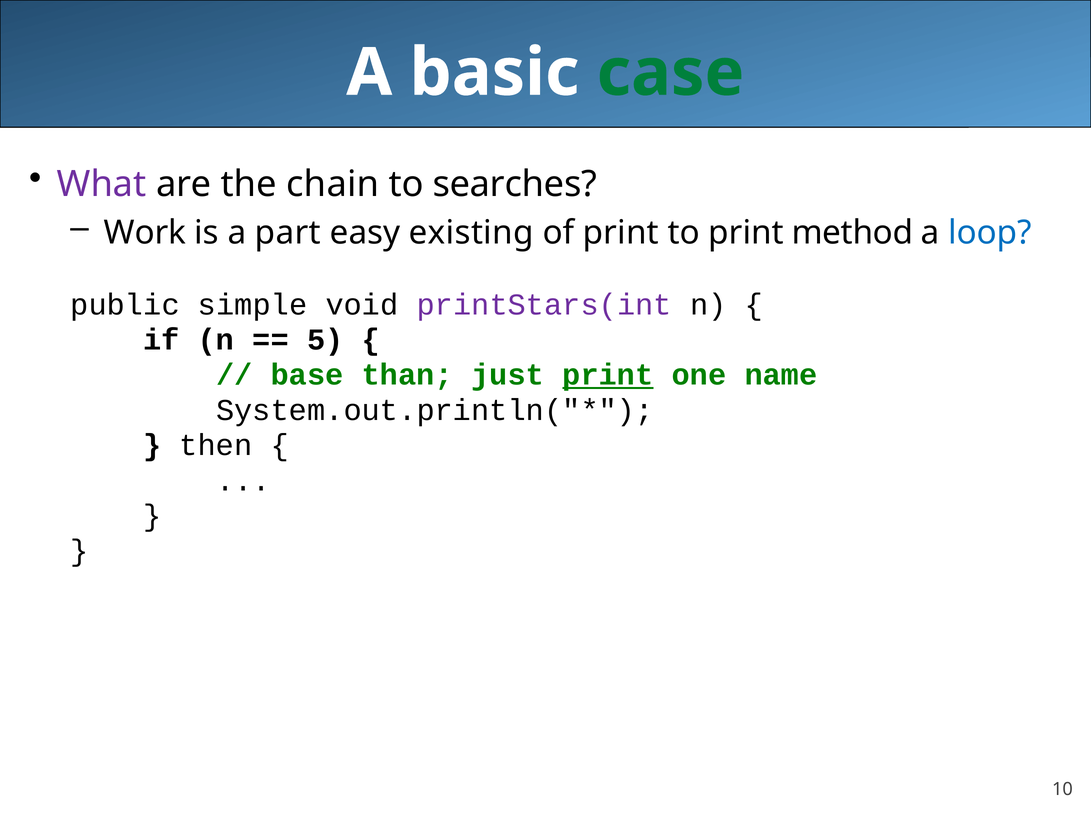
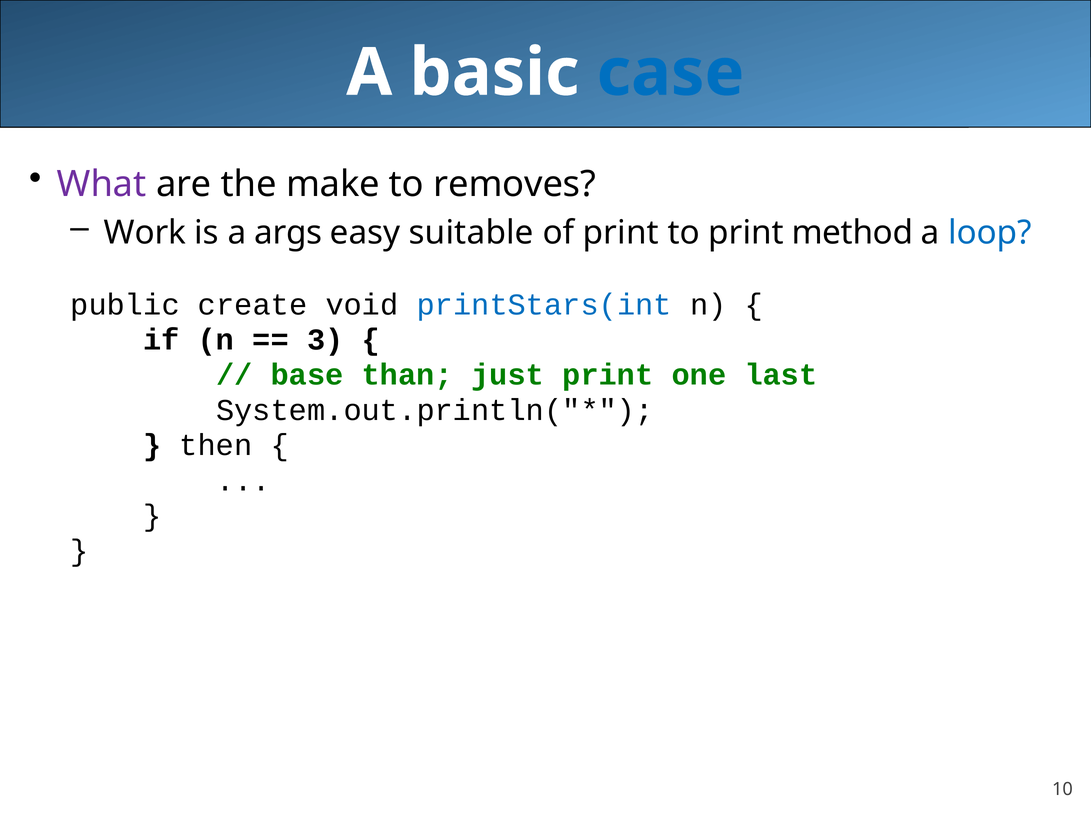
case colour: green -> blue (670, 73)
chain: chain -> make (333, 184)
searches: searches -> removes (515, 184)
part: part -> args (288, 233)
existing: existing -> suitable (471, 233)
simple: simple -> create (253, 305)
printStars(int colour: purple -> blue (544, 305)
5: 5 -> 3 (325, 340)
print underline: present -> none (608, 375)
name: name -> last (781, 375)
